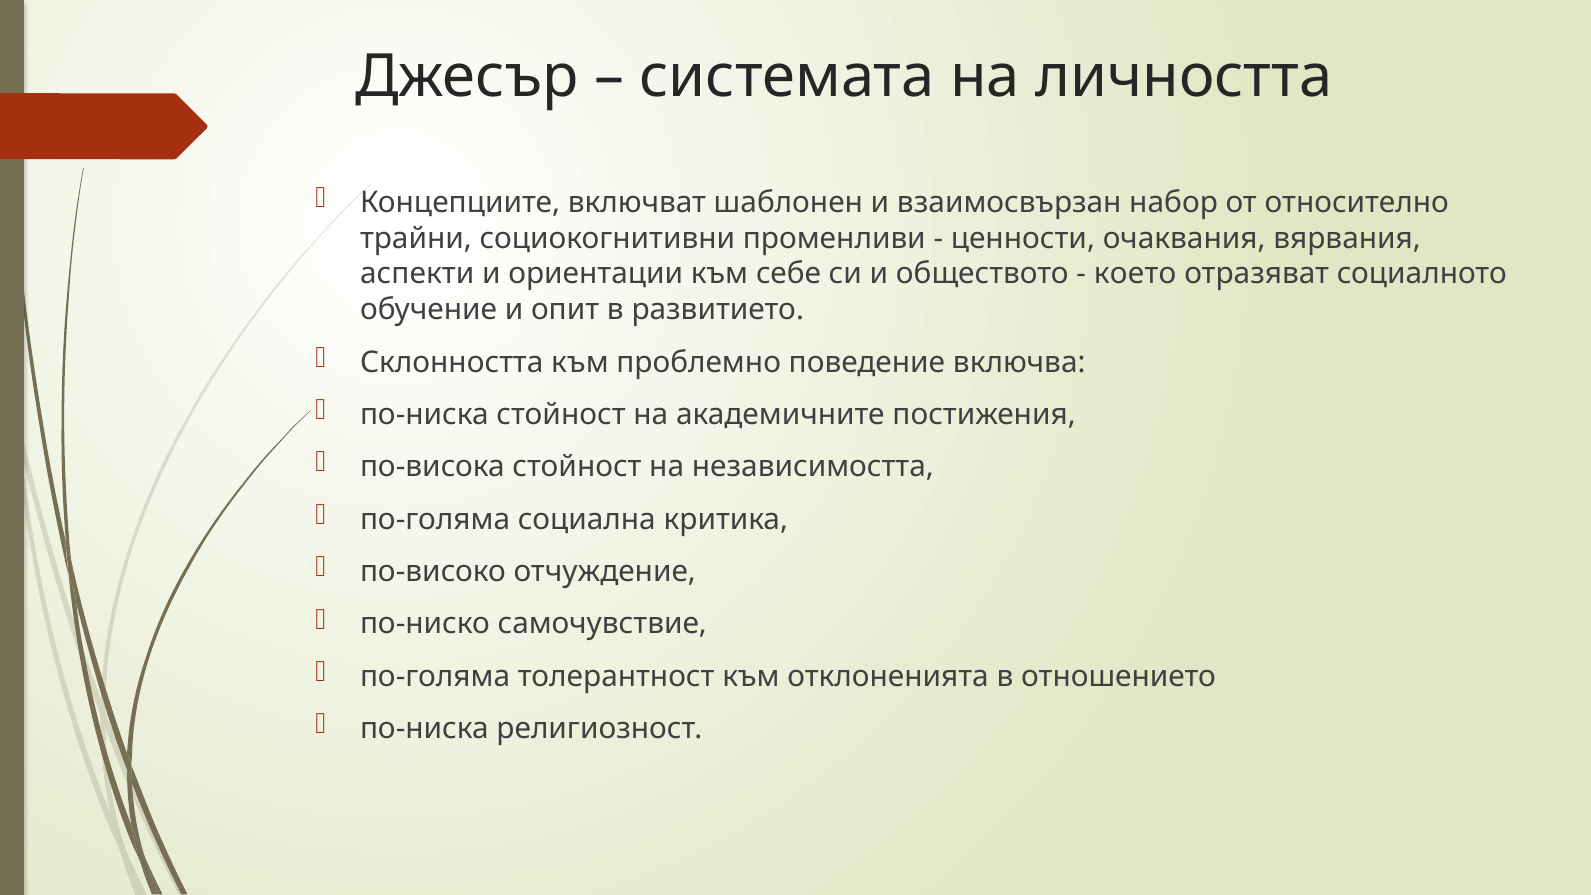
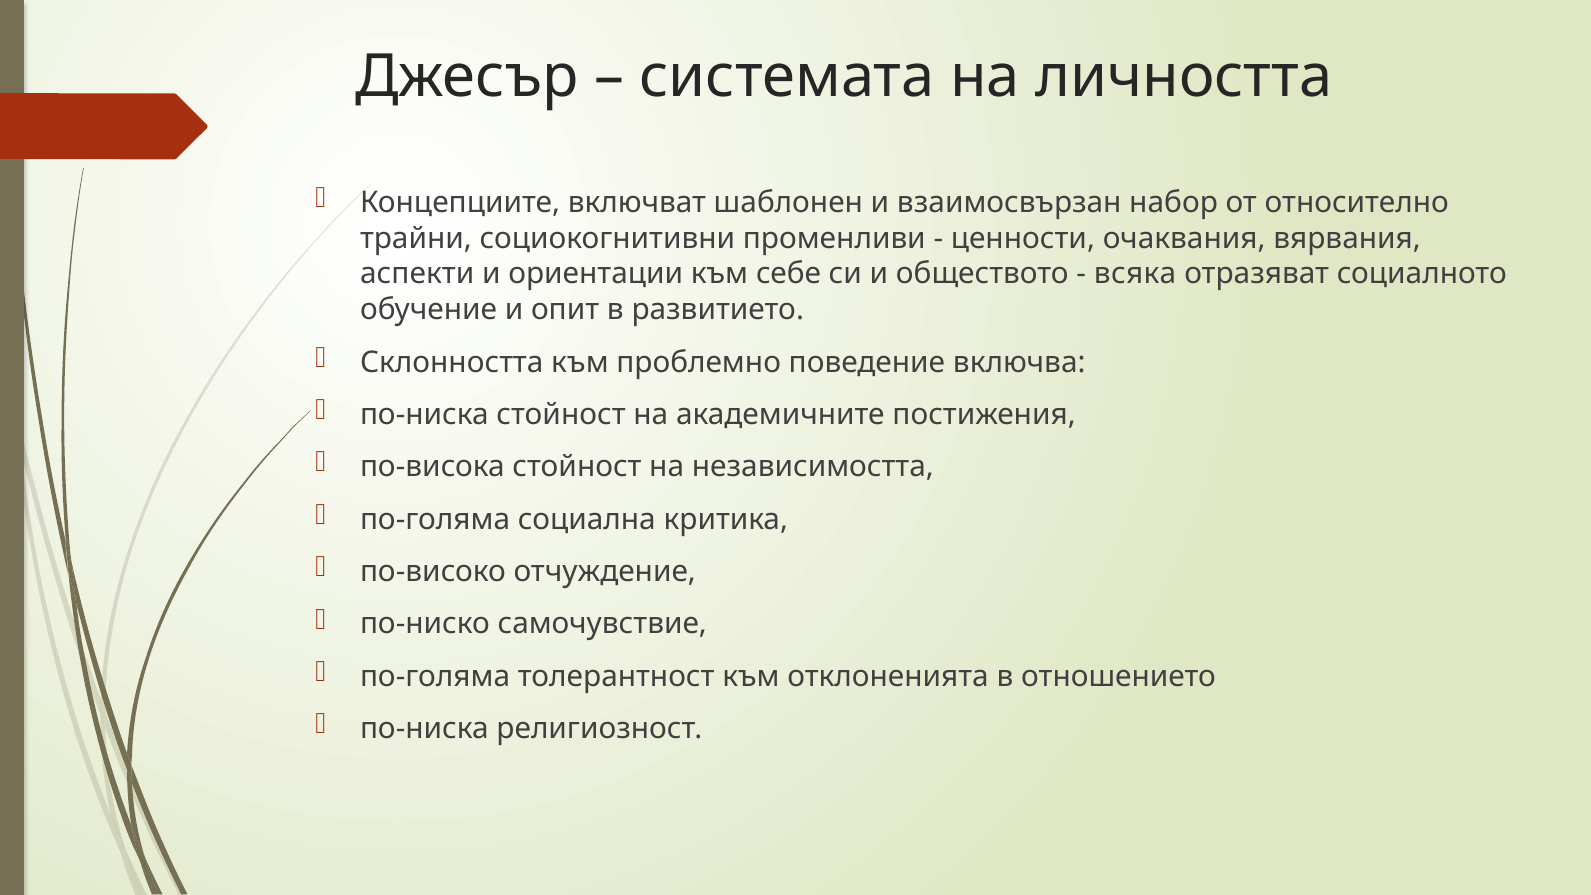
което: което -> всяка (1135, 274)
